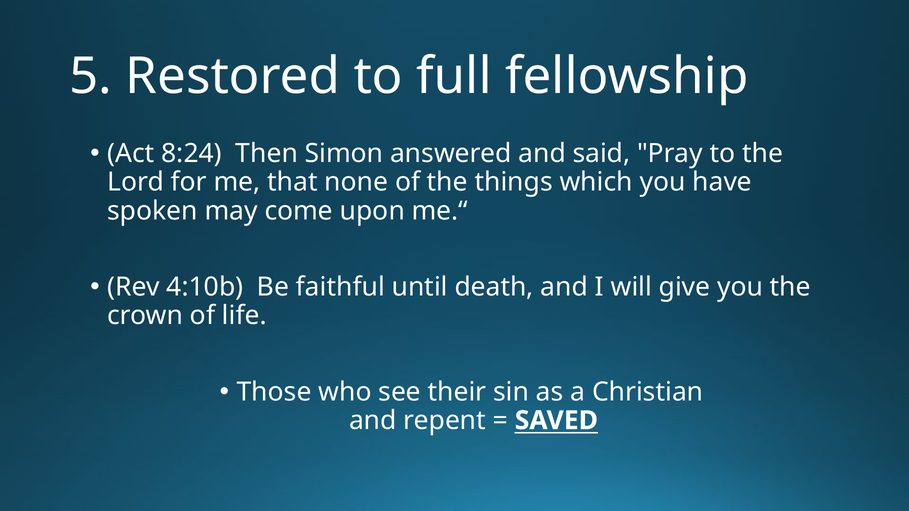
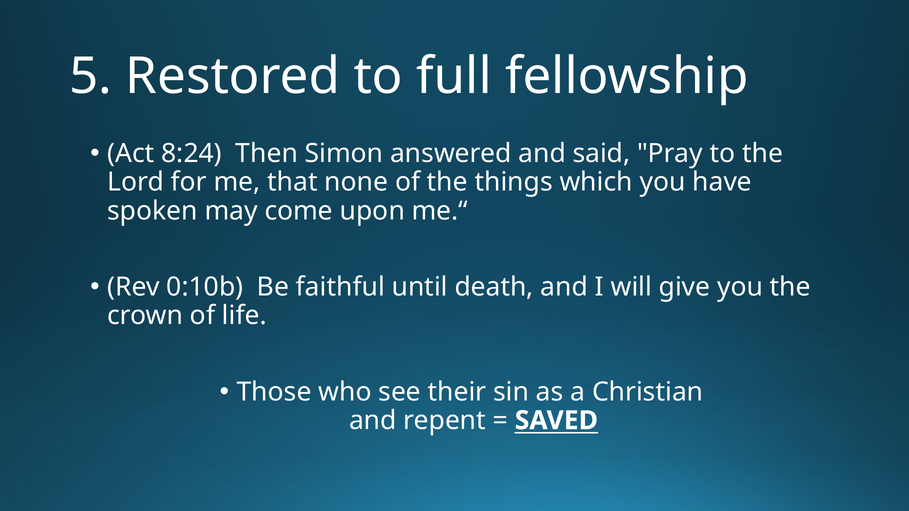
4:10b: 4:10b -> 0:10b (205, 287)
